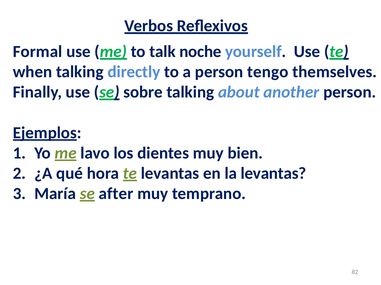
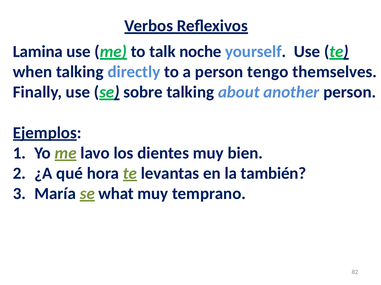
Formal: Formal -> Lamina (38, 52)
la levantas: levantas -> también (273, 174)
after: after -> what (116, 194)
